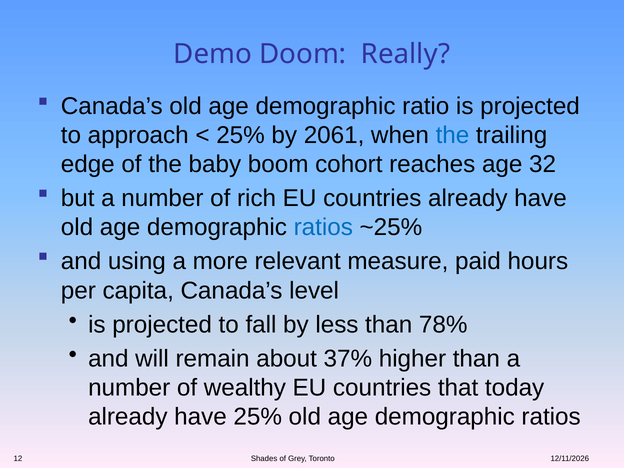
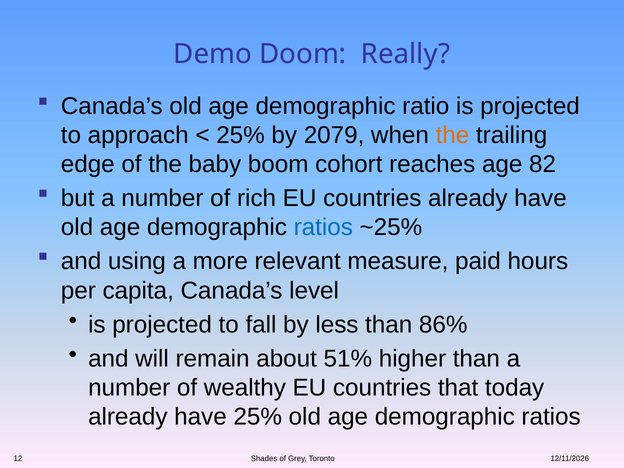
2061: 2061 -> 2079 (334, 135)
the colour: blue -> orange (452, 135)
32: 32 -> 82 (543, 164)
78%: 78% -> 86% (443, 325)
37%: 37% -> 51% (348, 359)
